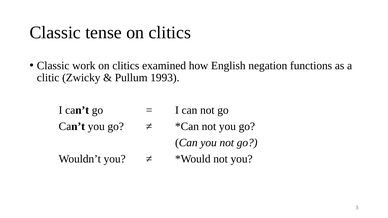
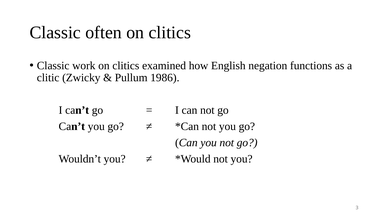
tense: tense -> often (104, 33)
1993: 1993 -> 1986 (165, 78)
